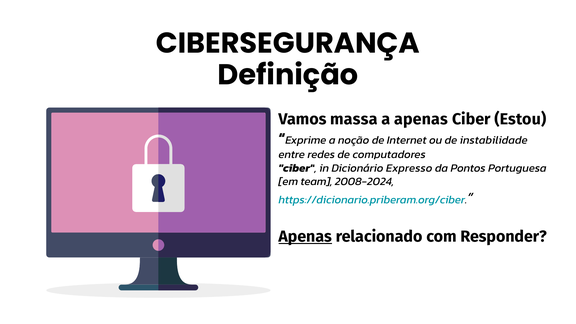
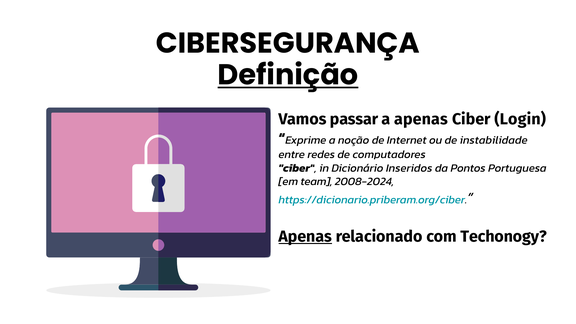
Definição underline: none -> present (288, 75)
massa: massa -> passar (354, 119)
Estou: Estou -> Login (520, 119)
Expresso: Expresso -> Inseridos (409, 168)
Responder: Responder -> Techonogy (504, 237)
